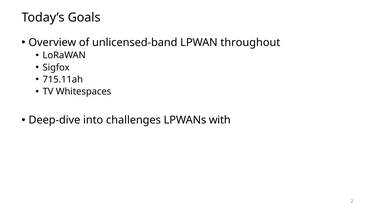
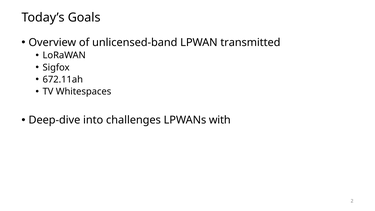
throughout: throughout -> transmitted (250, 42)
715.11ah: 715.11ah -> 672.11ah (63, 79)
